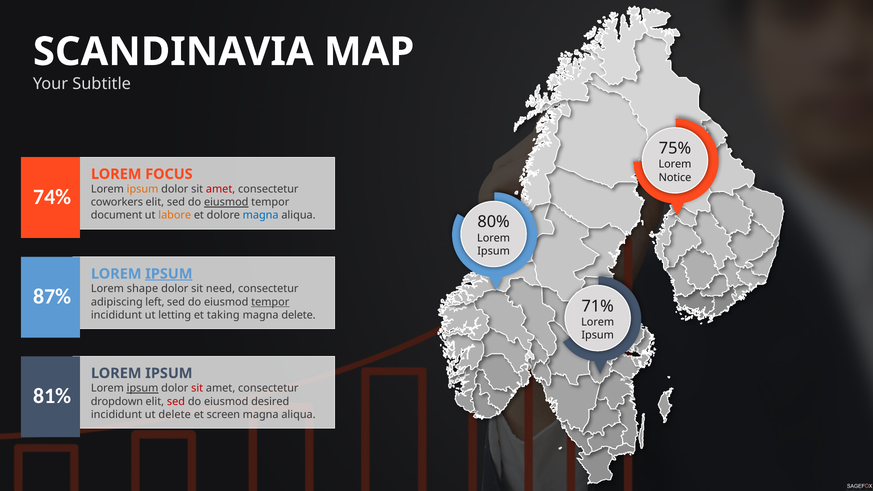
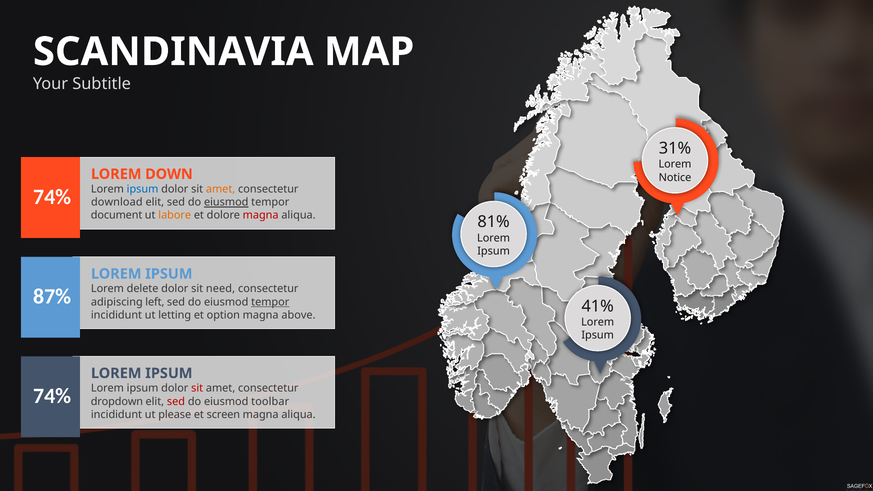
75%: 75% -> 31% (675, 148)
FOCUS: FOCUS -> DOWN (169, 174)
ipsum colour: orange -> blue (143, 189)
amet colour: red -> orange (221, 189)
coworkers: coworkers -> download (117, 202)
magna colour: blue -> red (261, 215)
80%: 80% -> 81% (494, 222)
IPSUM underline: present -> none (169, 274)
shape: shape -> delete (143, 289)
71%: 71% -> 41% (598, 306)
taking: taking -> option (223, 315)
magna delete: delete -> above (298, 315)
ipsum underline: present -> none (143, 388)
81%: 81% -> 74% (52, 396)
desired: desired -> toolbar (270, 401)
ut delete: delete -> please (175, 415)
